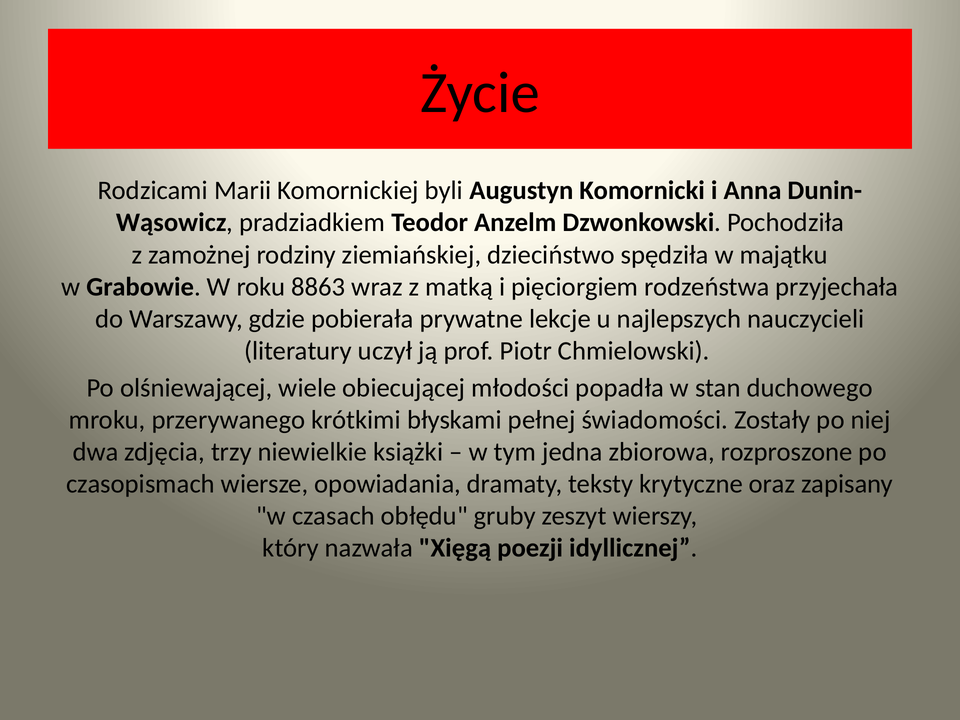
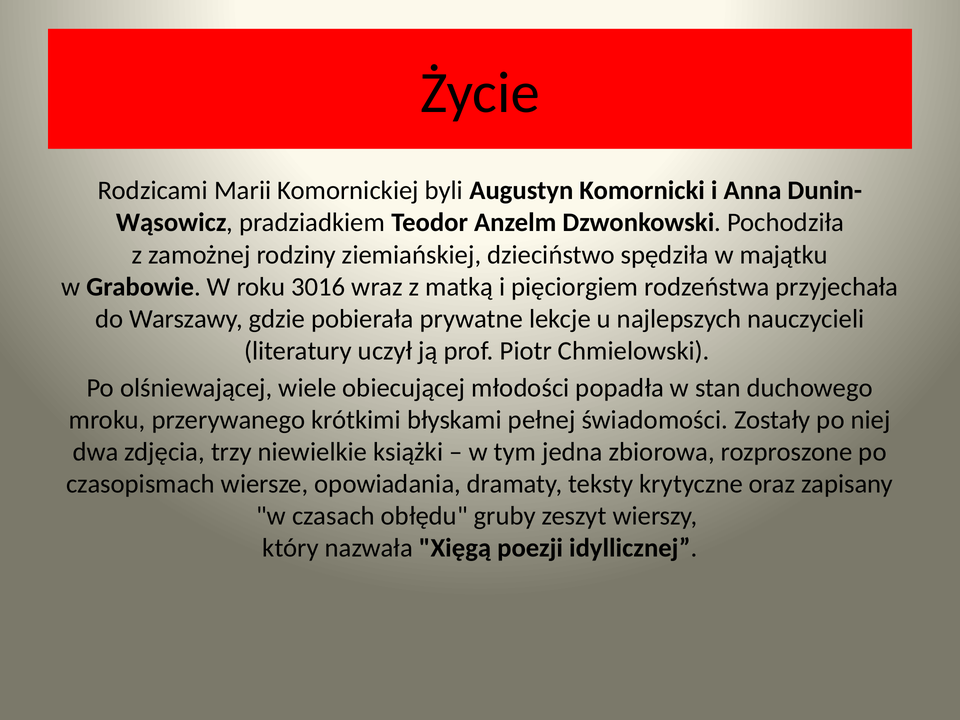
8863: 8863 -> 3016 (318, 287)
